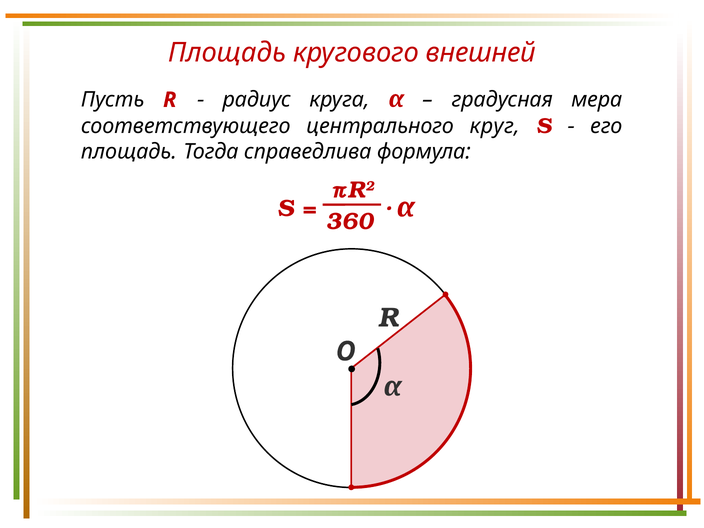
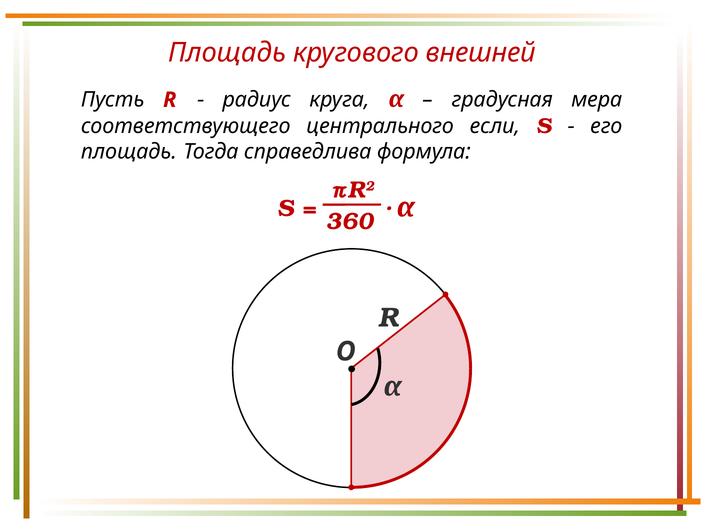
круг: круг -> если (495, 126)
